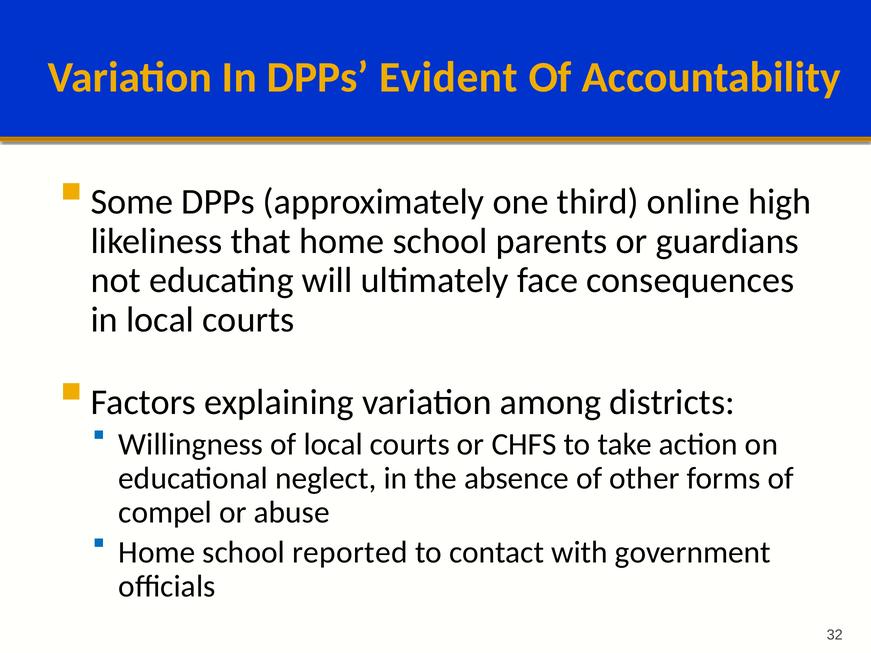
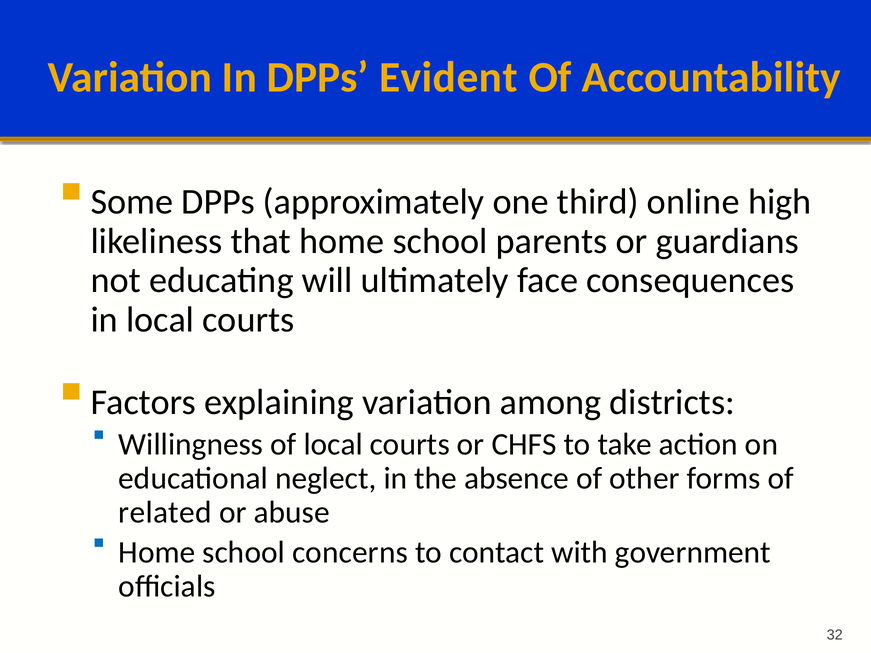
compel: compel -> related (165, 512)
reported: reported -> concerns (350, 552)
